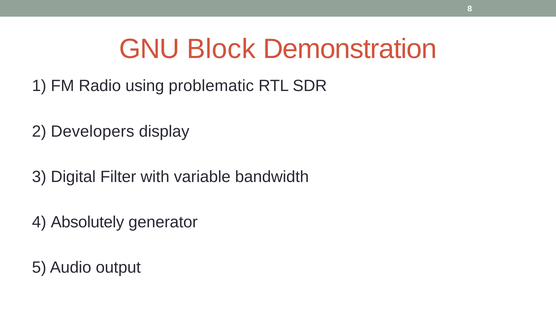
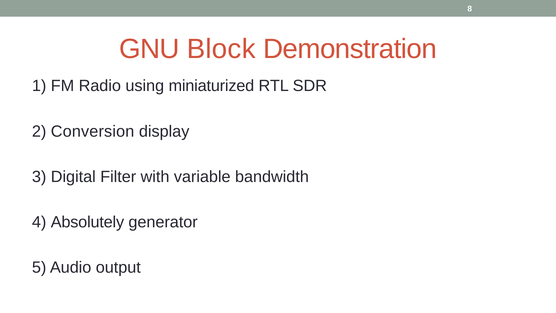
problematic: problematic -> miniaturized (211, 86)
Developers: Developers -> Conversion (93, 131)
